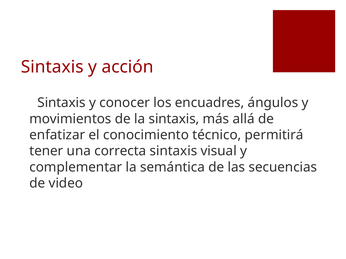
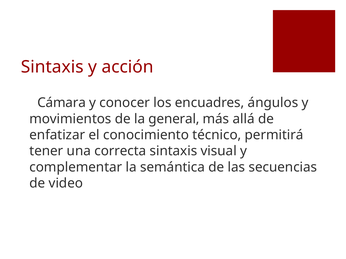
Sintaxis: Sintaxis -> Cámara (62, 103)
la sintaxis: sintaxis -> general (174, 119)
